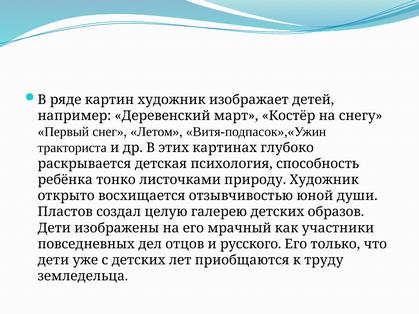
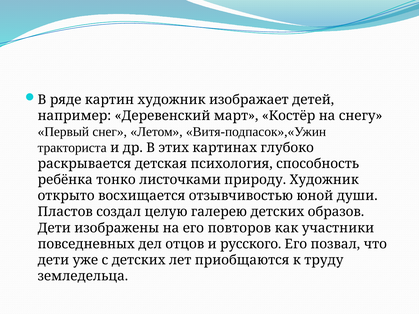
мрачный: мрачный -> повторов (239, 228)
только: только -> позвал (335, 244)
